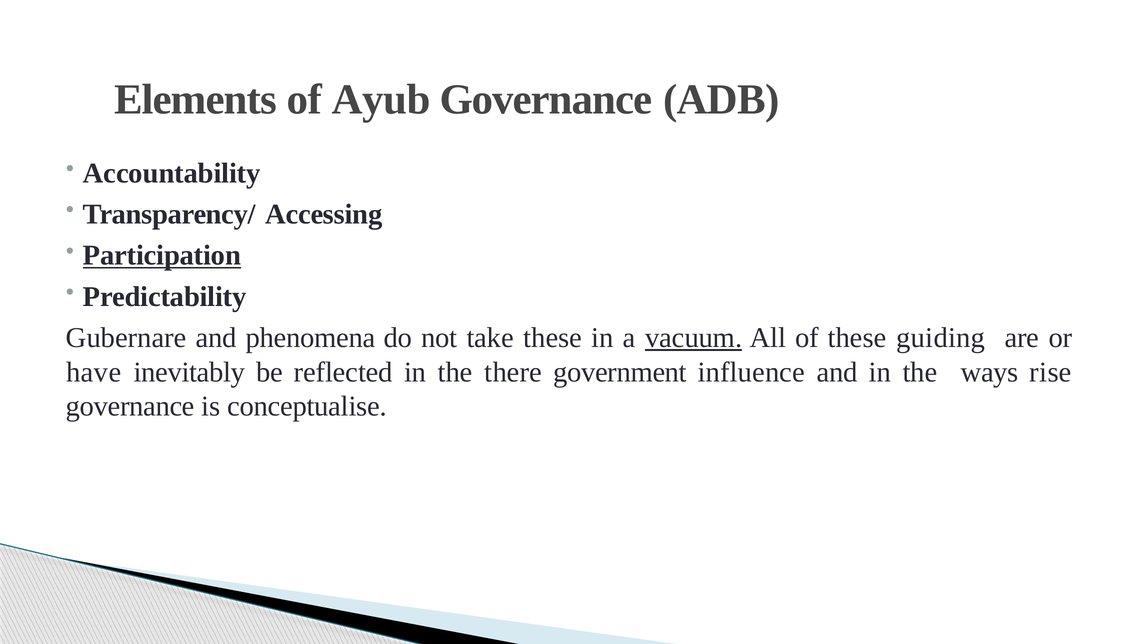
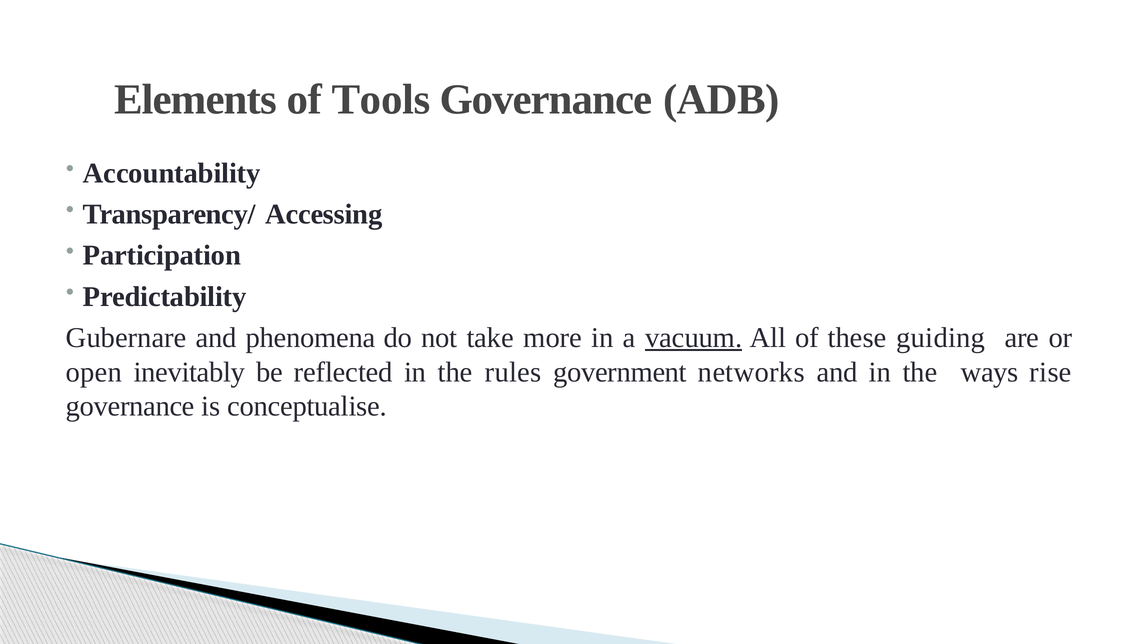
Ayub: Ayub -> Tools (381, 100)
Participation underline: present -> none (162, 256)
take these: these -> more (553, 338)
have: have -> open (94, 372)
there: there -> rules (513, 372)
influence: influence -> networks (751, 372)
